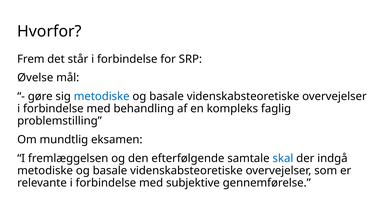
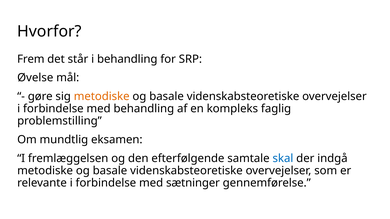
står i forbindelse: forbindelse -> behandling (127, 59)
metodiske colour: blue -> orange (102, 97)
subjektive: subjektive -> sætninger (193, 183)
